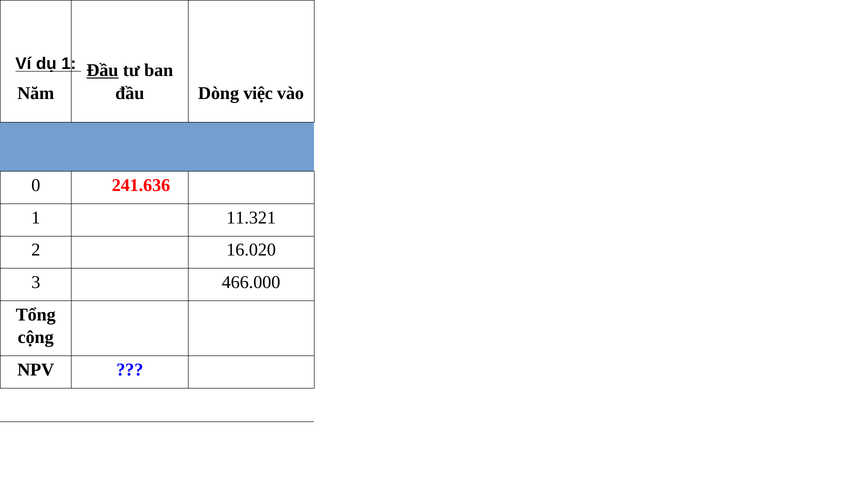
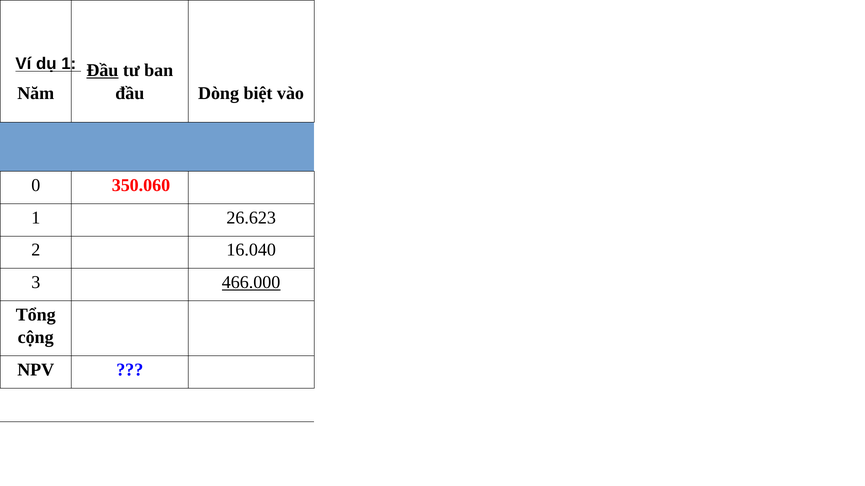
việc: việc -> biệt (258, 93)
241.636: 241.636 -> 350.060 (141, 185)
11.321: 11.321 -> 26.623 (251, 218)
16.020: 16.020 -> 16.040 (251, 250)
466.000 underline: none -> present (251, 283)
